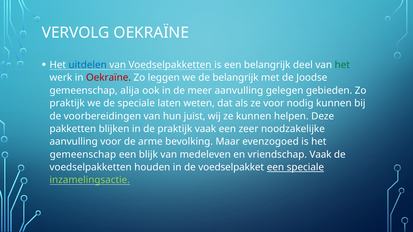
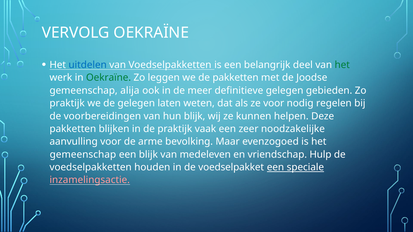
Oekraïne colour: red -> green (109, 78)
de belangrijk: belangrijk -> pakketten (236, 78)
meer aanvulling: aanvulling -> definitieve (239, 91)
de speciale: speciale -> gelegen (136, 103)
nodig kunnen: kunnen -> regelen (334, 103)
hun juist: juist -> blijk (195, 116)
vriendschap Vaak: Vaak -> Hulp (321, 155)
inzamelingsactie colour: light green -> pink (90, 180)
